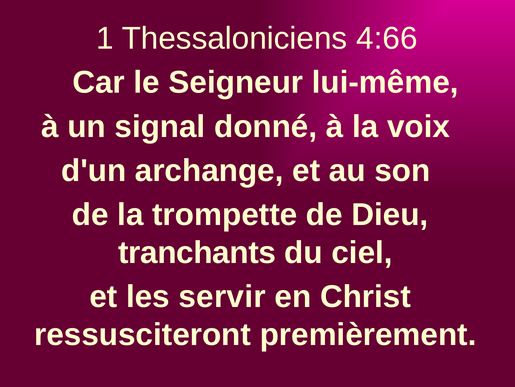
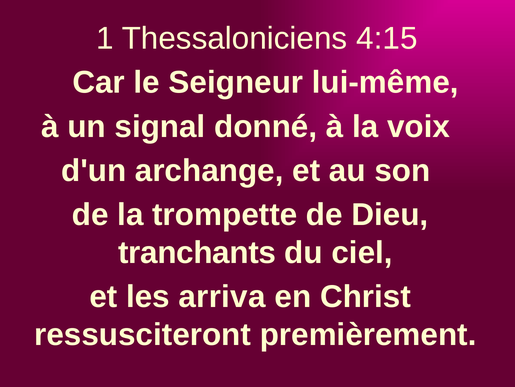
4:66: 4:66 -> 4:15 (387, 38)
servir: servir -> arriva (222, 296)
